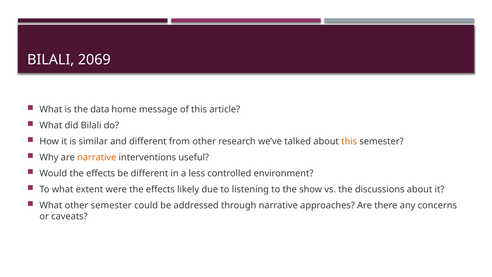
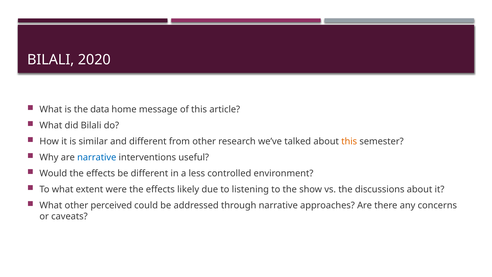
2069: 2069 -> 2020 (94, 60)
narrative colour: orange -> blue (97, 157)
other semester: semester -> perceived (111, 205)
